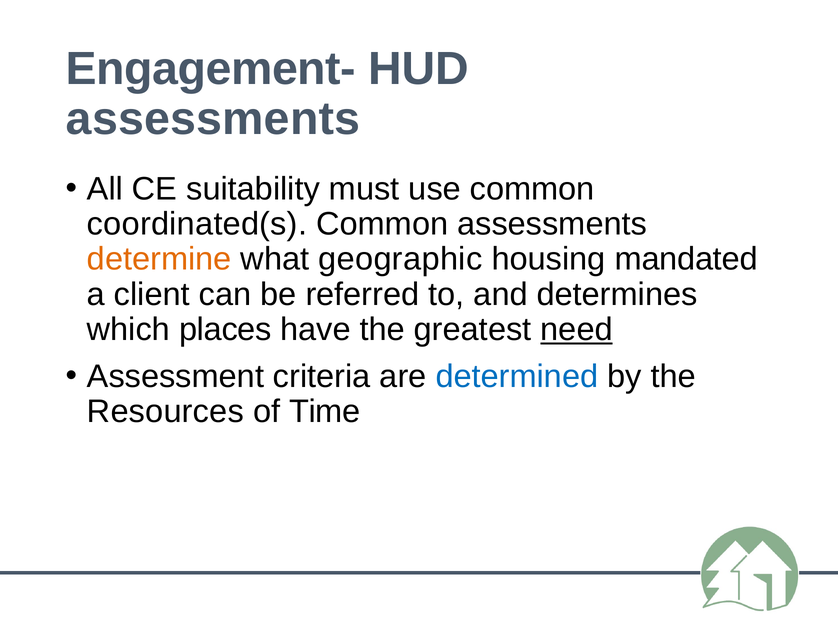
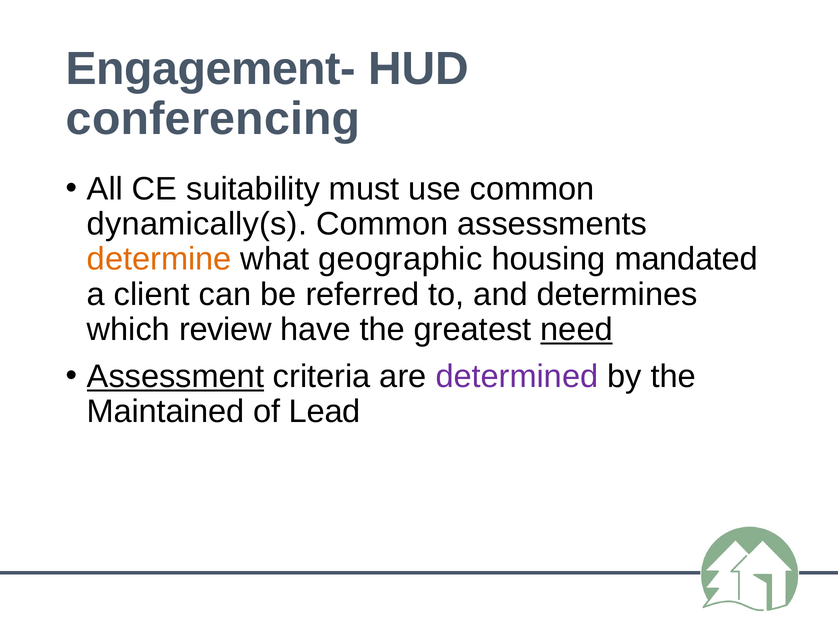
assessments: assessments -> conferencing (213, 119)
coordinated(s: coordinated(s -> dynamically(s (197, 224)
places: places -> review (225, 330)
Assessment underline: none -> present (175, 377)
determined colour: blue -> purple (517, 377)
Resources: Resources -> Maintained (166, 412)
Time: Time -> Lead (325, 412)
